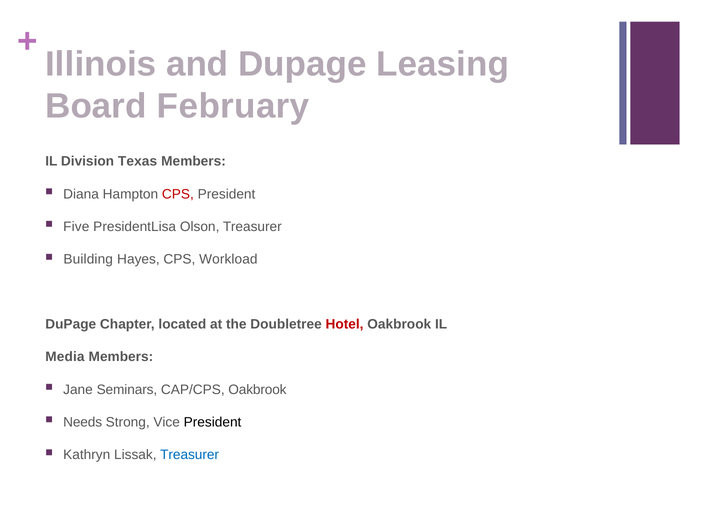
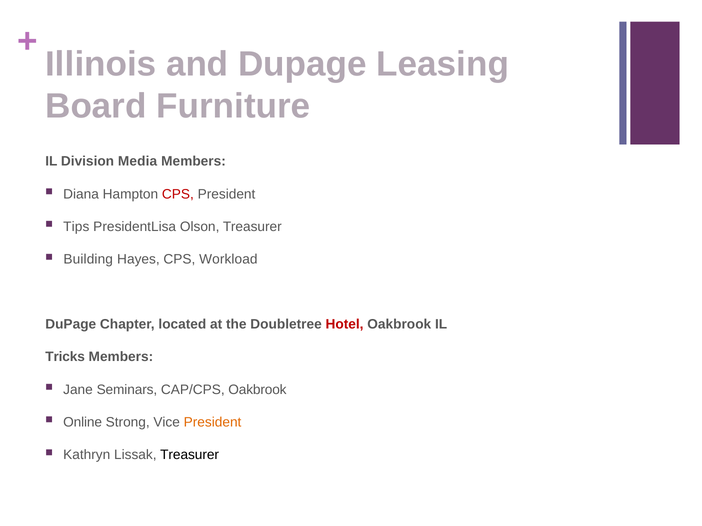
February: February -> Furniture (233, 106)
Texas: Texas -> Media (138, 162)
Five: Five -> Tips (76, 227)
Media: Media -> Tricks (65, 357)
Needs: Needs -> Online (83, 422)
President colour: black -> orange (213, 422)
Treasurer colour: blue -> black (190, 455)
